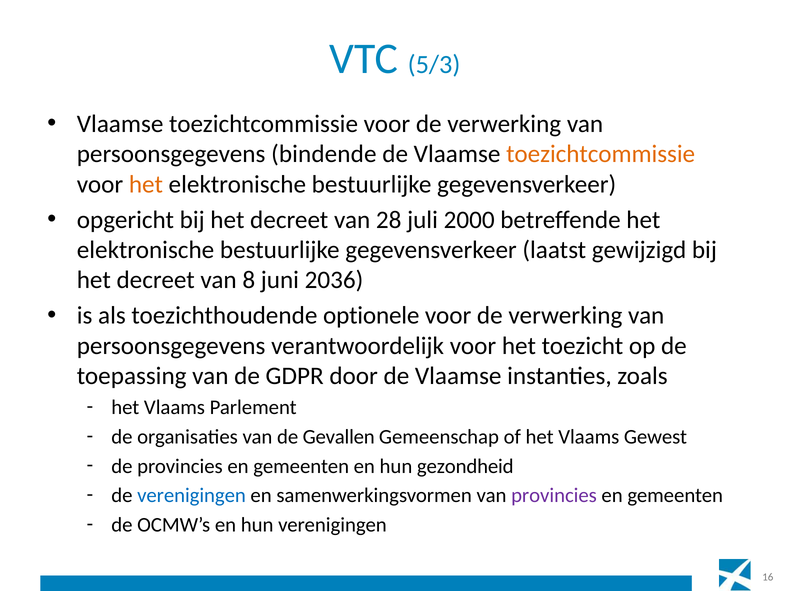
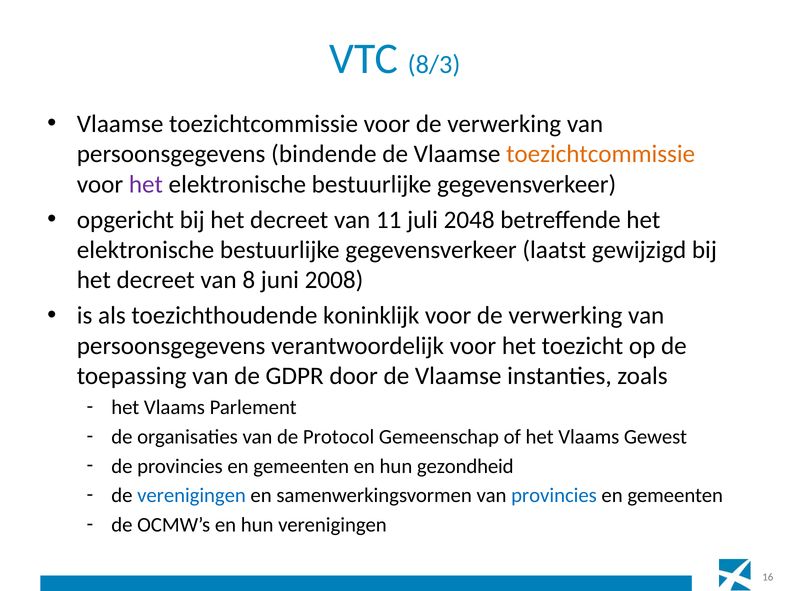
5/3: 5/3 -> 8/3 (434, 65)
het colour: orange -> purple (146, 184)
28: 28 -> 11 (389, 220)
2000: 2000 -> 2048 (469, 220)
2036: 2036 -> 2008 (334, 280)
optionele: optionele -> koninklijk (371, 316)
Gevallen: Gevallen -> Protocol (339, 437)
provincies colour: purple -> blue (554, 495)
